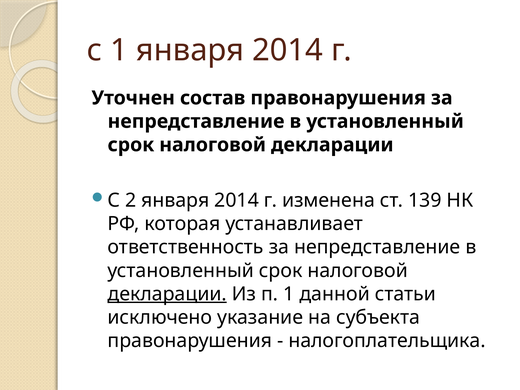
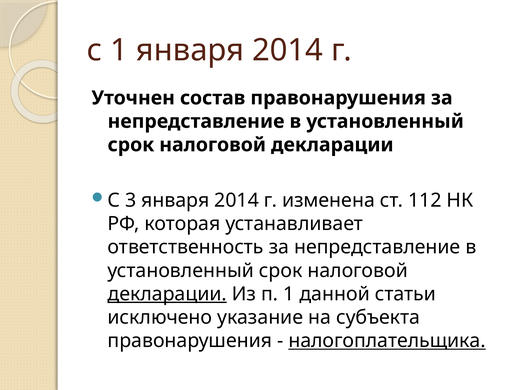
2: 2 -> 3 (131, 200)
139: 139 -> 112 (425, 200)
налогоплательщика underline: none -> present (387, 341)
